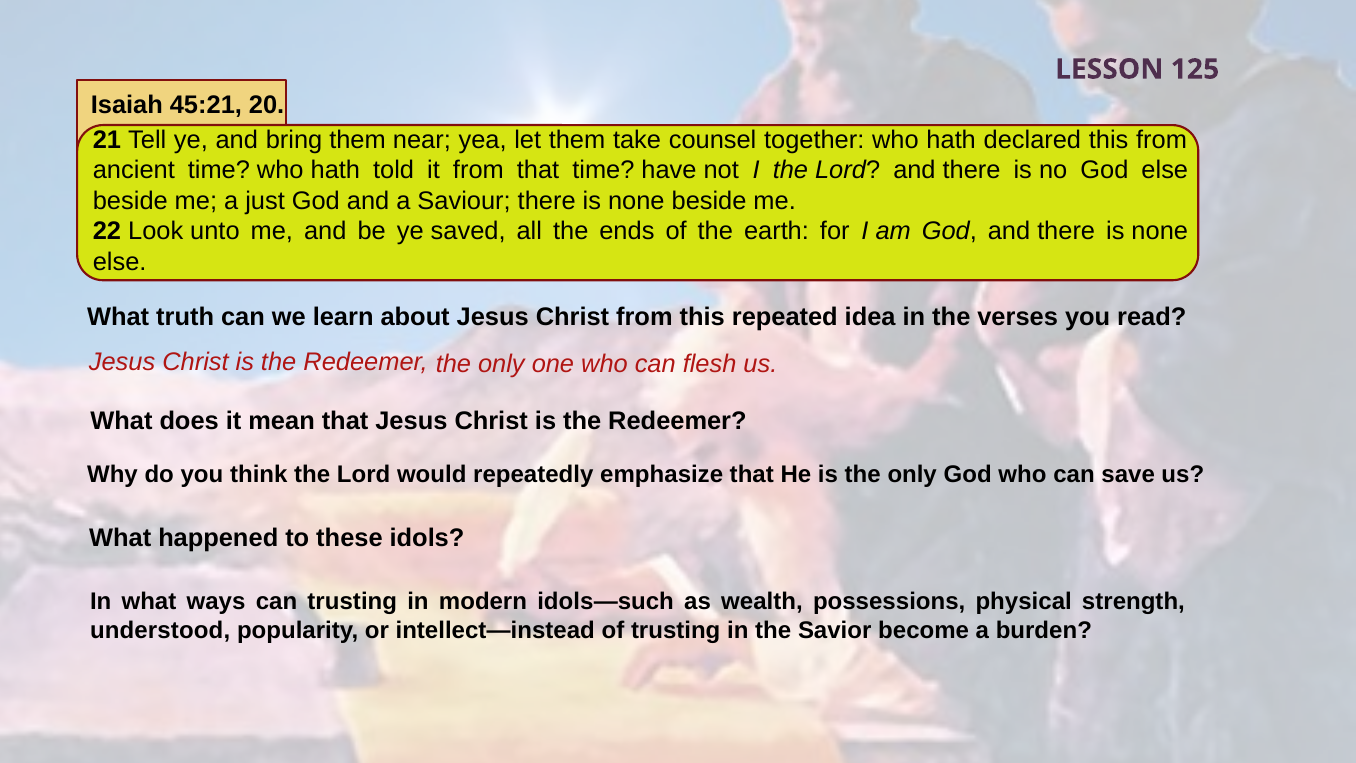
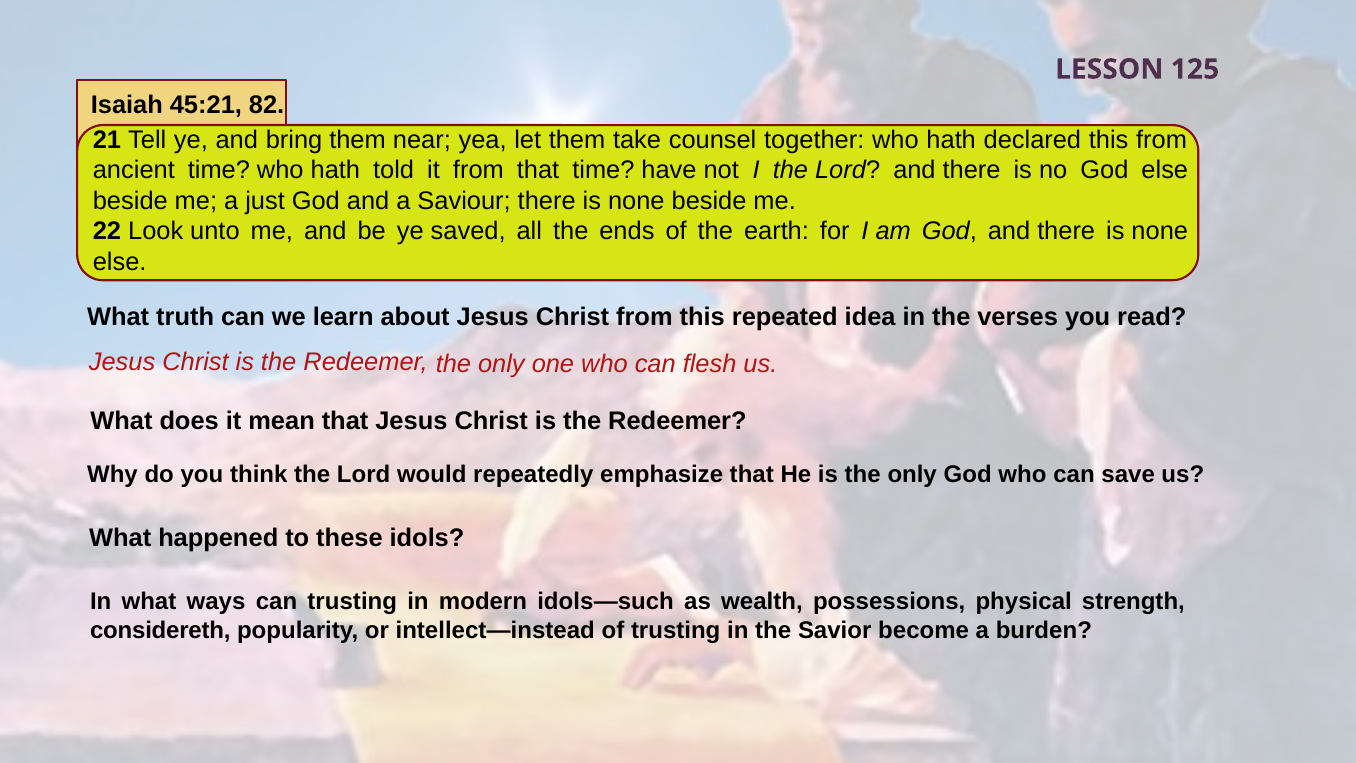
20: 20 -> 82 (267, 105)
understood: understood -> considereth (160, 630)
